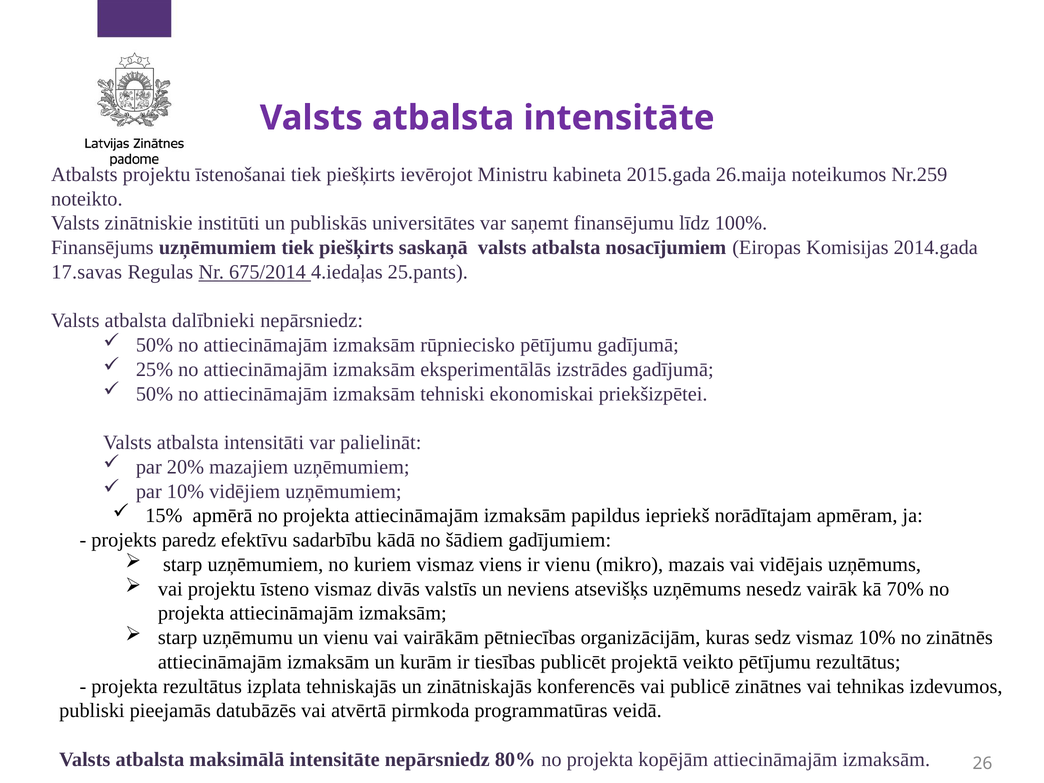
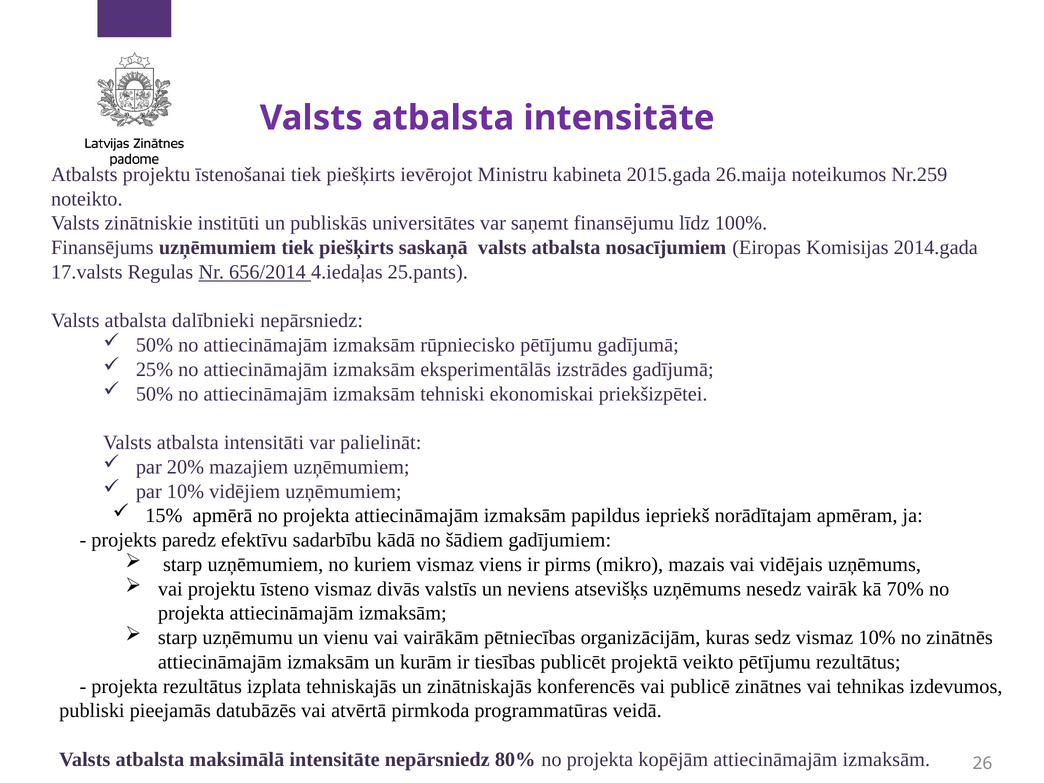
17.savas: 17.savas -> 17.valsts (87, 272)
675/2014: 675/2014 -> 656/2014 (267, 272)
ir vienu: vienu -> pirms (568, 564)
